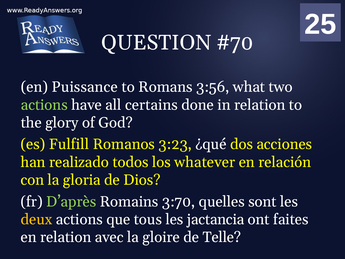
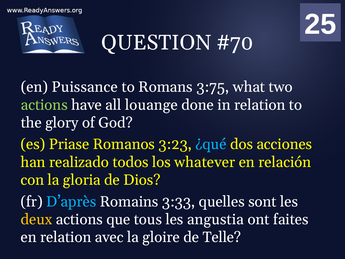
3:56: 3:56 -> 3:75 (213, 87)
certains: certains -> louange (151, 105)
Fulfill: Fulfill -> Priase (69, 144)
¿qué colour: white -> light blue (211, 144)
D’après colour: light green -> light blue (71, 201)
3:70: 3:70 -> 3:33 (178, 201)
jactancia: jactancia -> angustia (215, 219)
